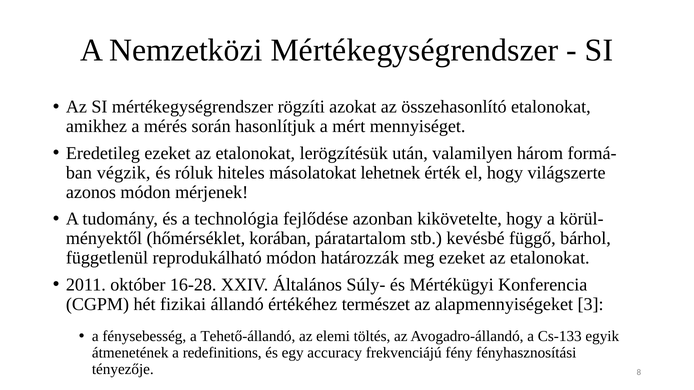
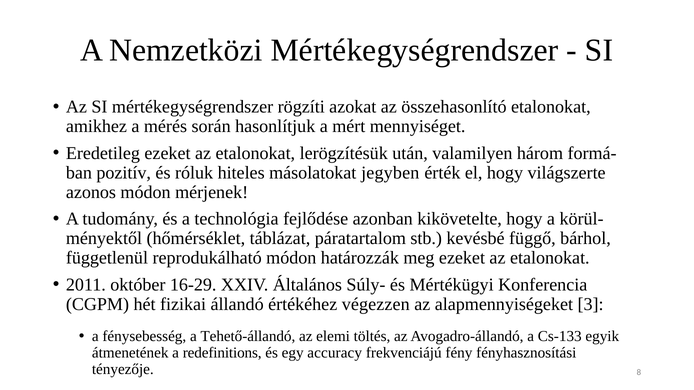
végzik: végzik -> pozitív (124, 173)
lehetnek: lehetnek -> jegyben (390, 173)
korában: korában -> táblázat (280, 239)
16-28: 16-28 -> 16-29 (193, 285)
természet: természet -> végezzen (376, 304)
